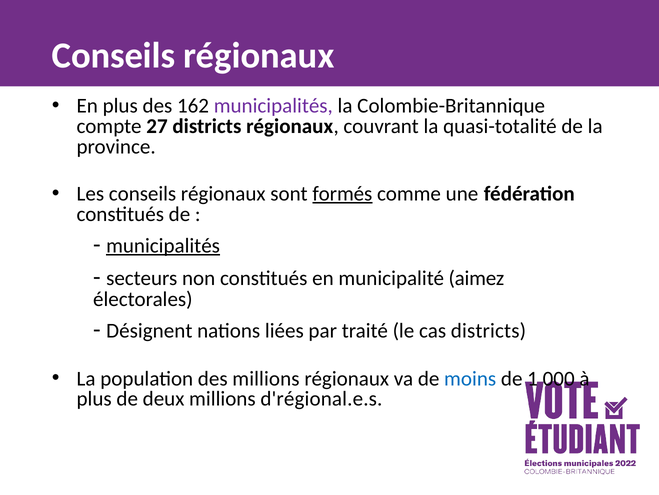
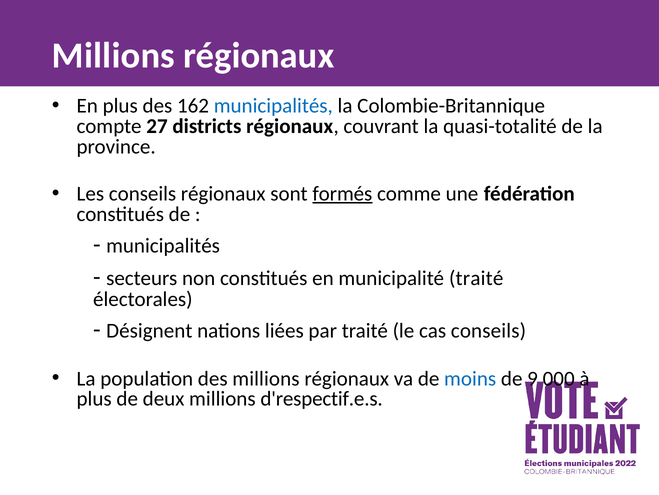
Conseils: Conseils -> Millions (113, 56)
municipalités colour: purple -> blue (273, 106)
municipalités underline: present -> none (163, 245)
municipalité aimez: aimez -> traité (476, 278)
cas districts: districts -> conseils (488, 330)
1: 1 -> 9 (533, 378)
d'régional.e.s: d'régional.e.s -> d'respectif.e.s (322, 398)
